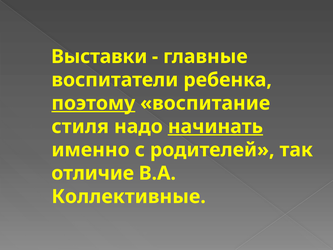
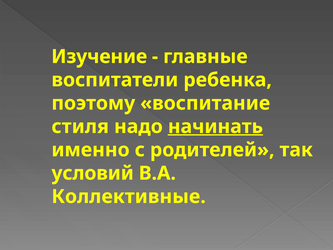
Выставки: Выставки -> Изучение (99, 57)
поэтому underline: present -> none (93, 103)
отличие: отличие -> условий (93, 173)
